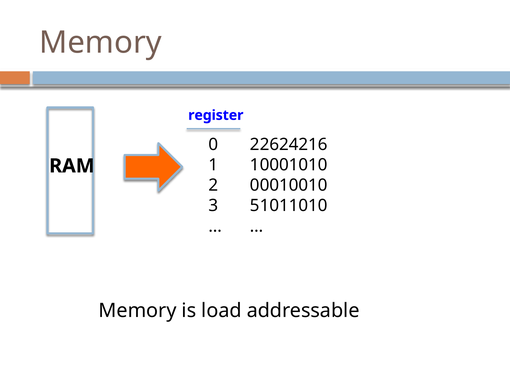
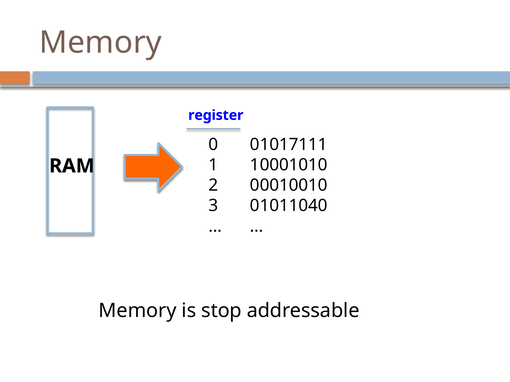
22624216: 22624216 -> 01017111 (289, 145)
51011010: 51011010 -> 01011040 (289, 206)
load: load -> stop (222, 311)
